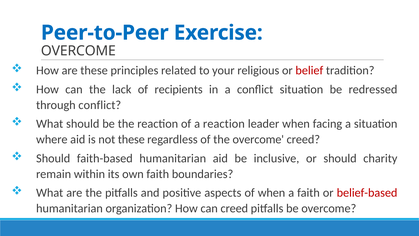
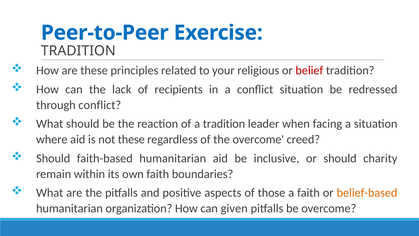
OVERCOME: OVERCOME -> TRADITION (78, 51)
a reaction: reaction -> tradition (224, 124)
of when: when -> those (272, 193)
belief-based colour: red -> orange (367, 193)
can creed: creed -> given (234, 208)
